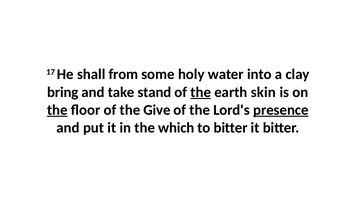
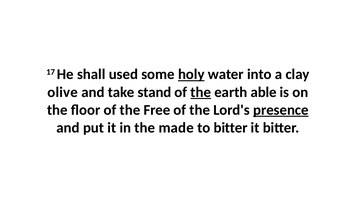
from: from -> used (123, 74)
holy underline: none -> present (191, 74)
bring: bring -> olive (63, 92)
skin: skin -> able (264, 92)
the underline: present -> none (57, 110)
Give: Give -> Free (157, 110)
which: which -> made (176, 128)
